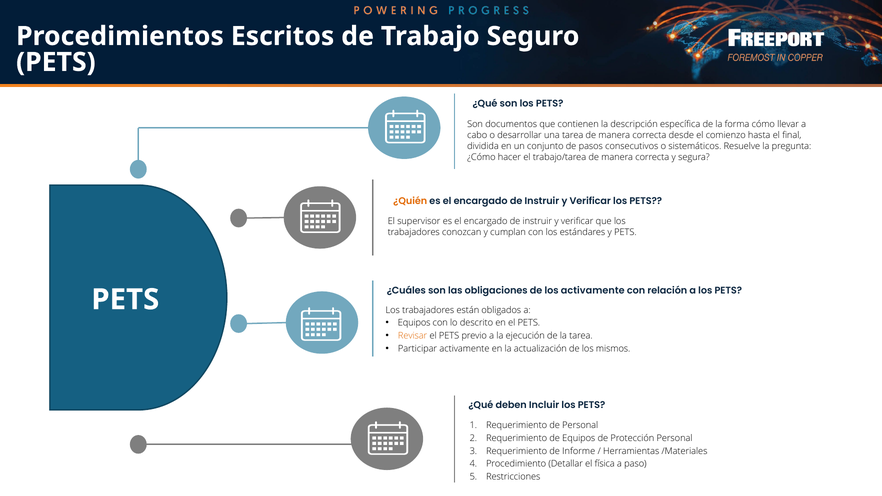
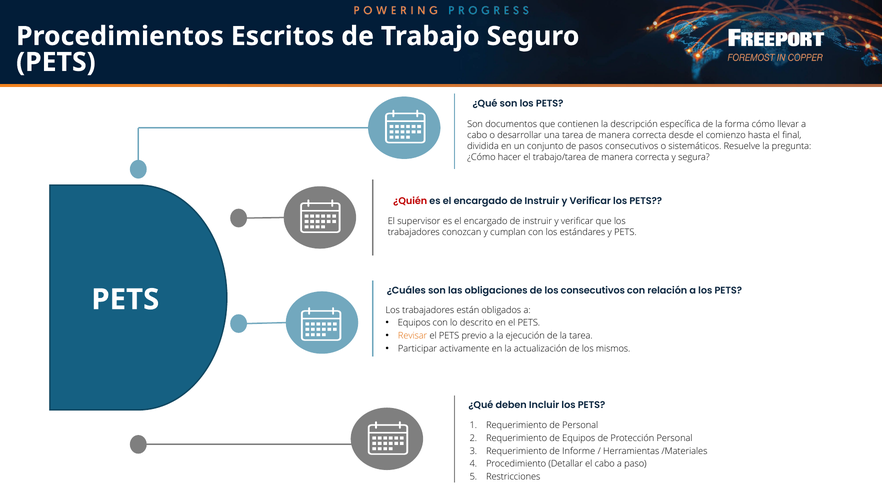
¿Quién colour: orange -> red (410, 201)
los activamente: activamente -> consecutivos (593, 291)
el física: física -> cabo (605, 464)
